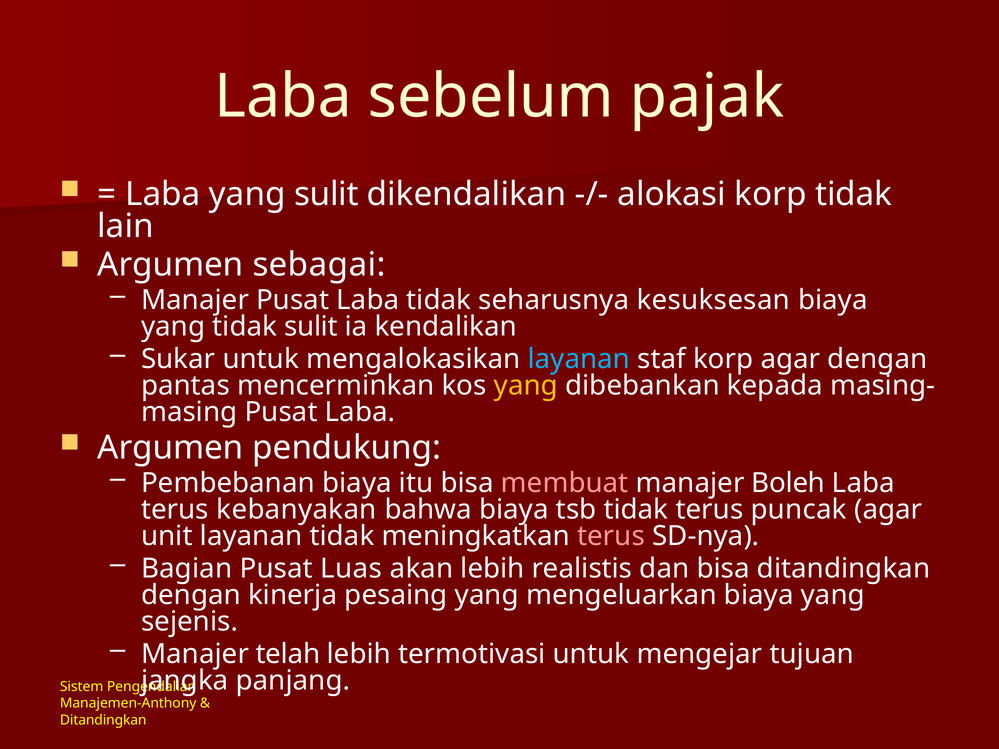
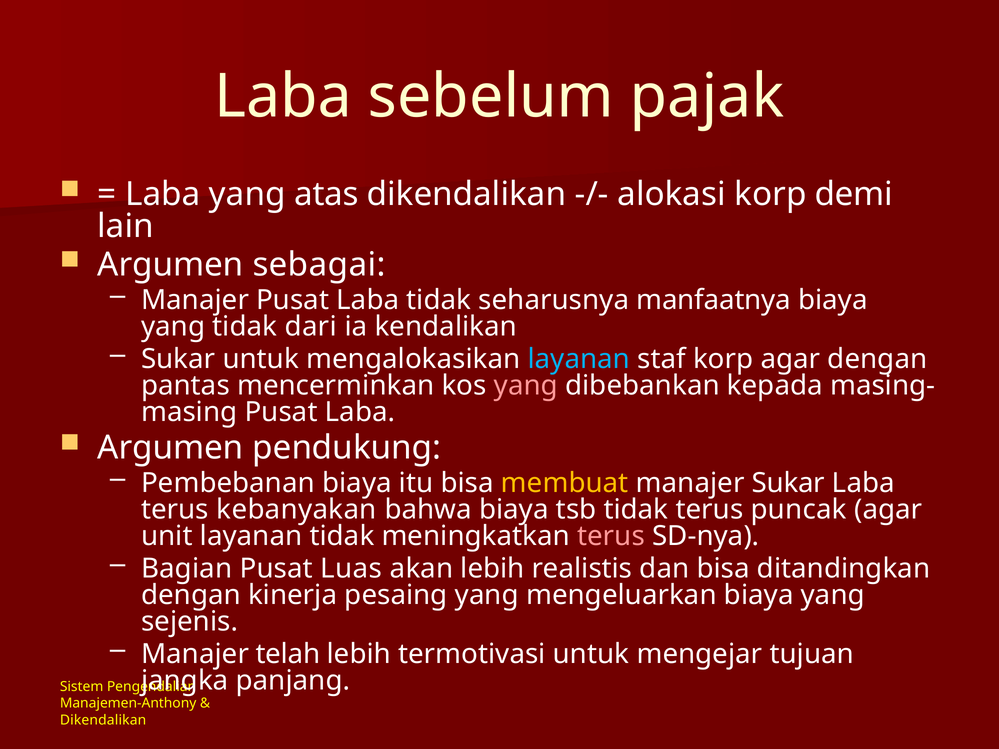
yang sulit: sulit -> atas (326, 194)
korp tidak: tidak -> demi (854, 194)
kesuksesan: kesuksesan -> manfaatnya (714, 300)
tidak sulit: sulit -> dari (311, 327)
yang colour: yellow -> pink (526, 386)
membuat colour: pink -> yellow (565, 483)
manajer Boleh: Boleh -> Sukar (788, 483)
Ditandingkan: Ditandingkan -> Dikendalikan (103, 720)
